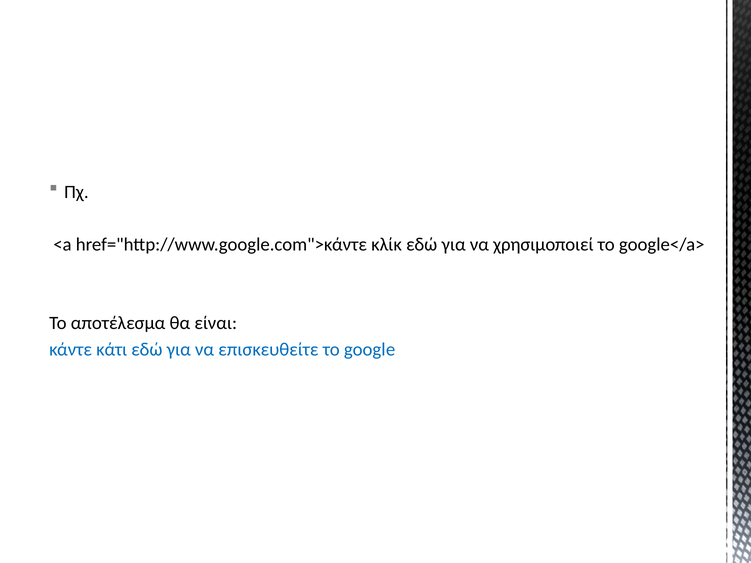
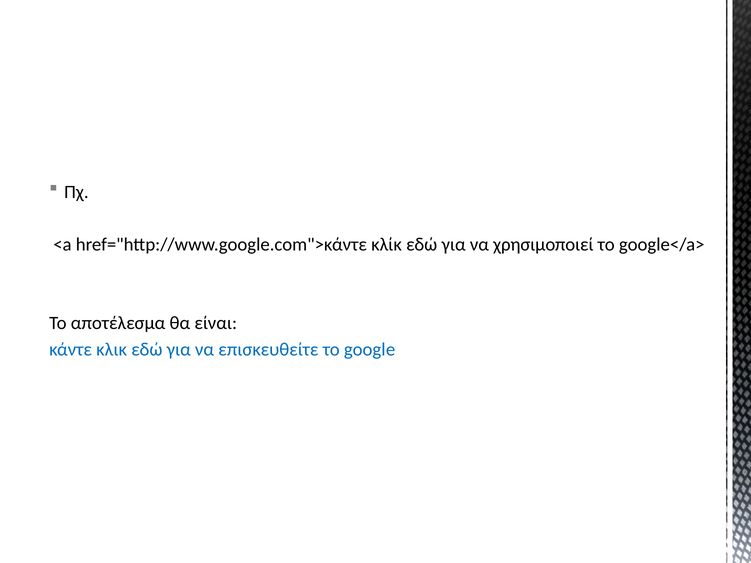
κάτι: κάτι -> κλικ (112, 350)
